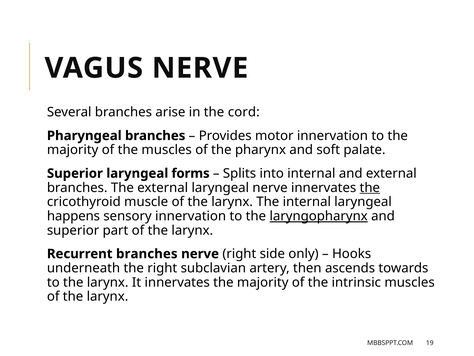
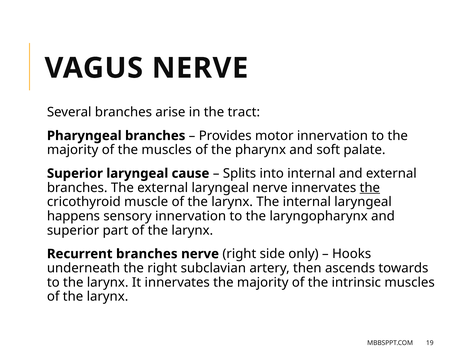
cord: cord -> tract (244, 112)
forms: forms -> cause (190, 173)
laryngopharynx underline: present -> none (319, 216)
